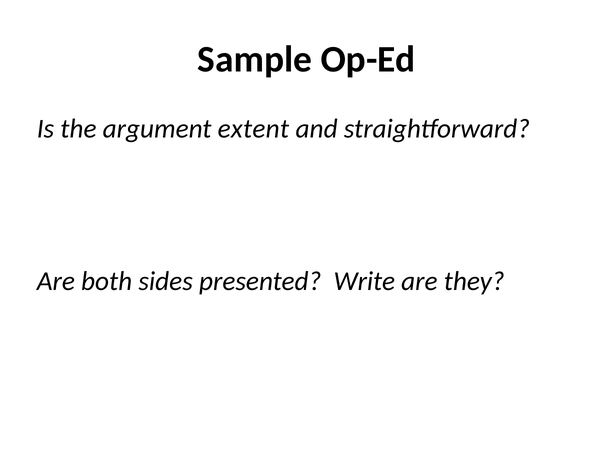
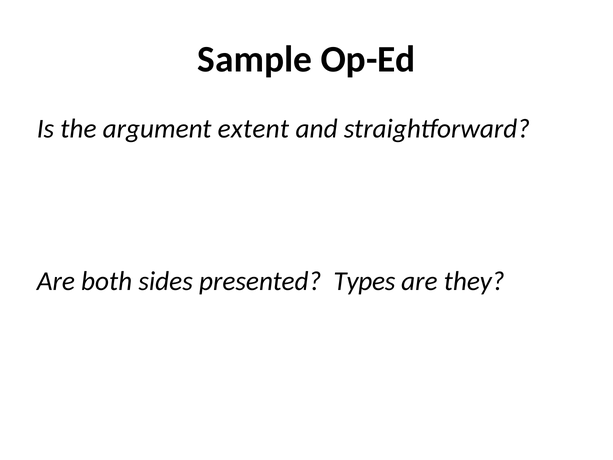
Write: Write -> Types (364, 281)
